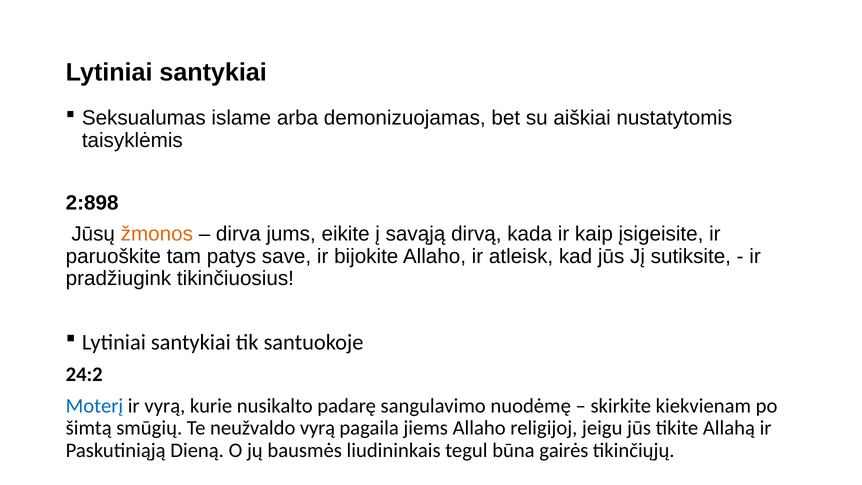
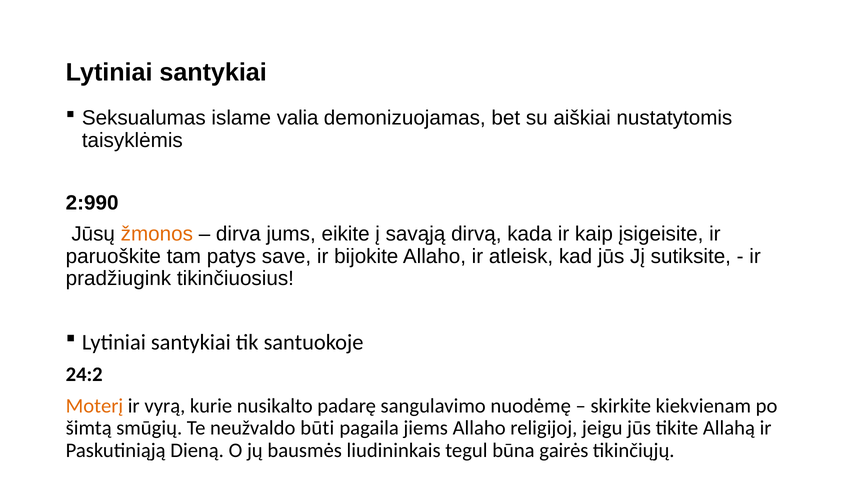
arba: arba -> valia (298, 118)
2:898: 2:898 -> 2:990 (92, 203)
Moterį colour: blue -> orange (94, 406)
neužvaldo vyrą: vyrą -> būti (317, 428)
